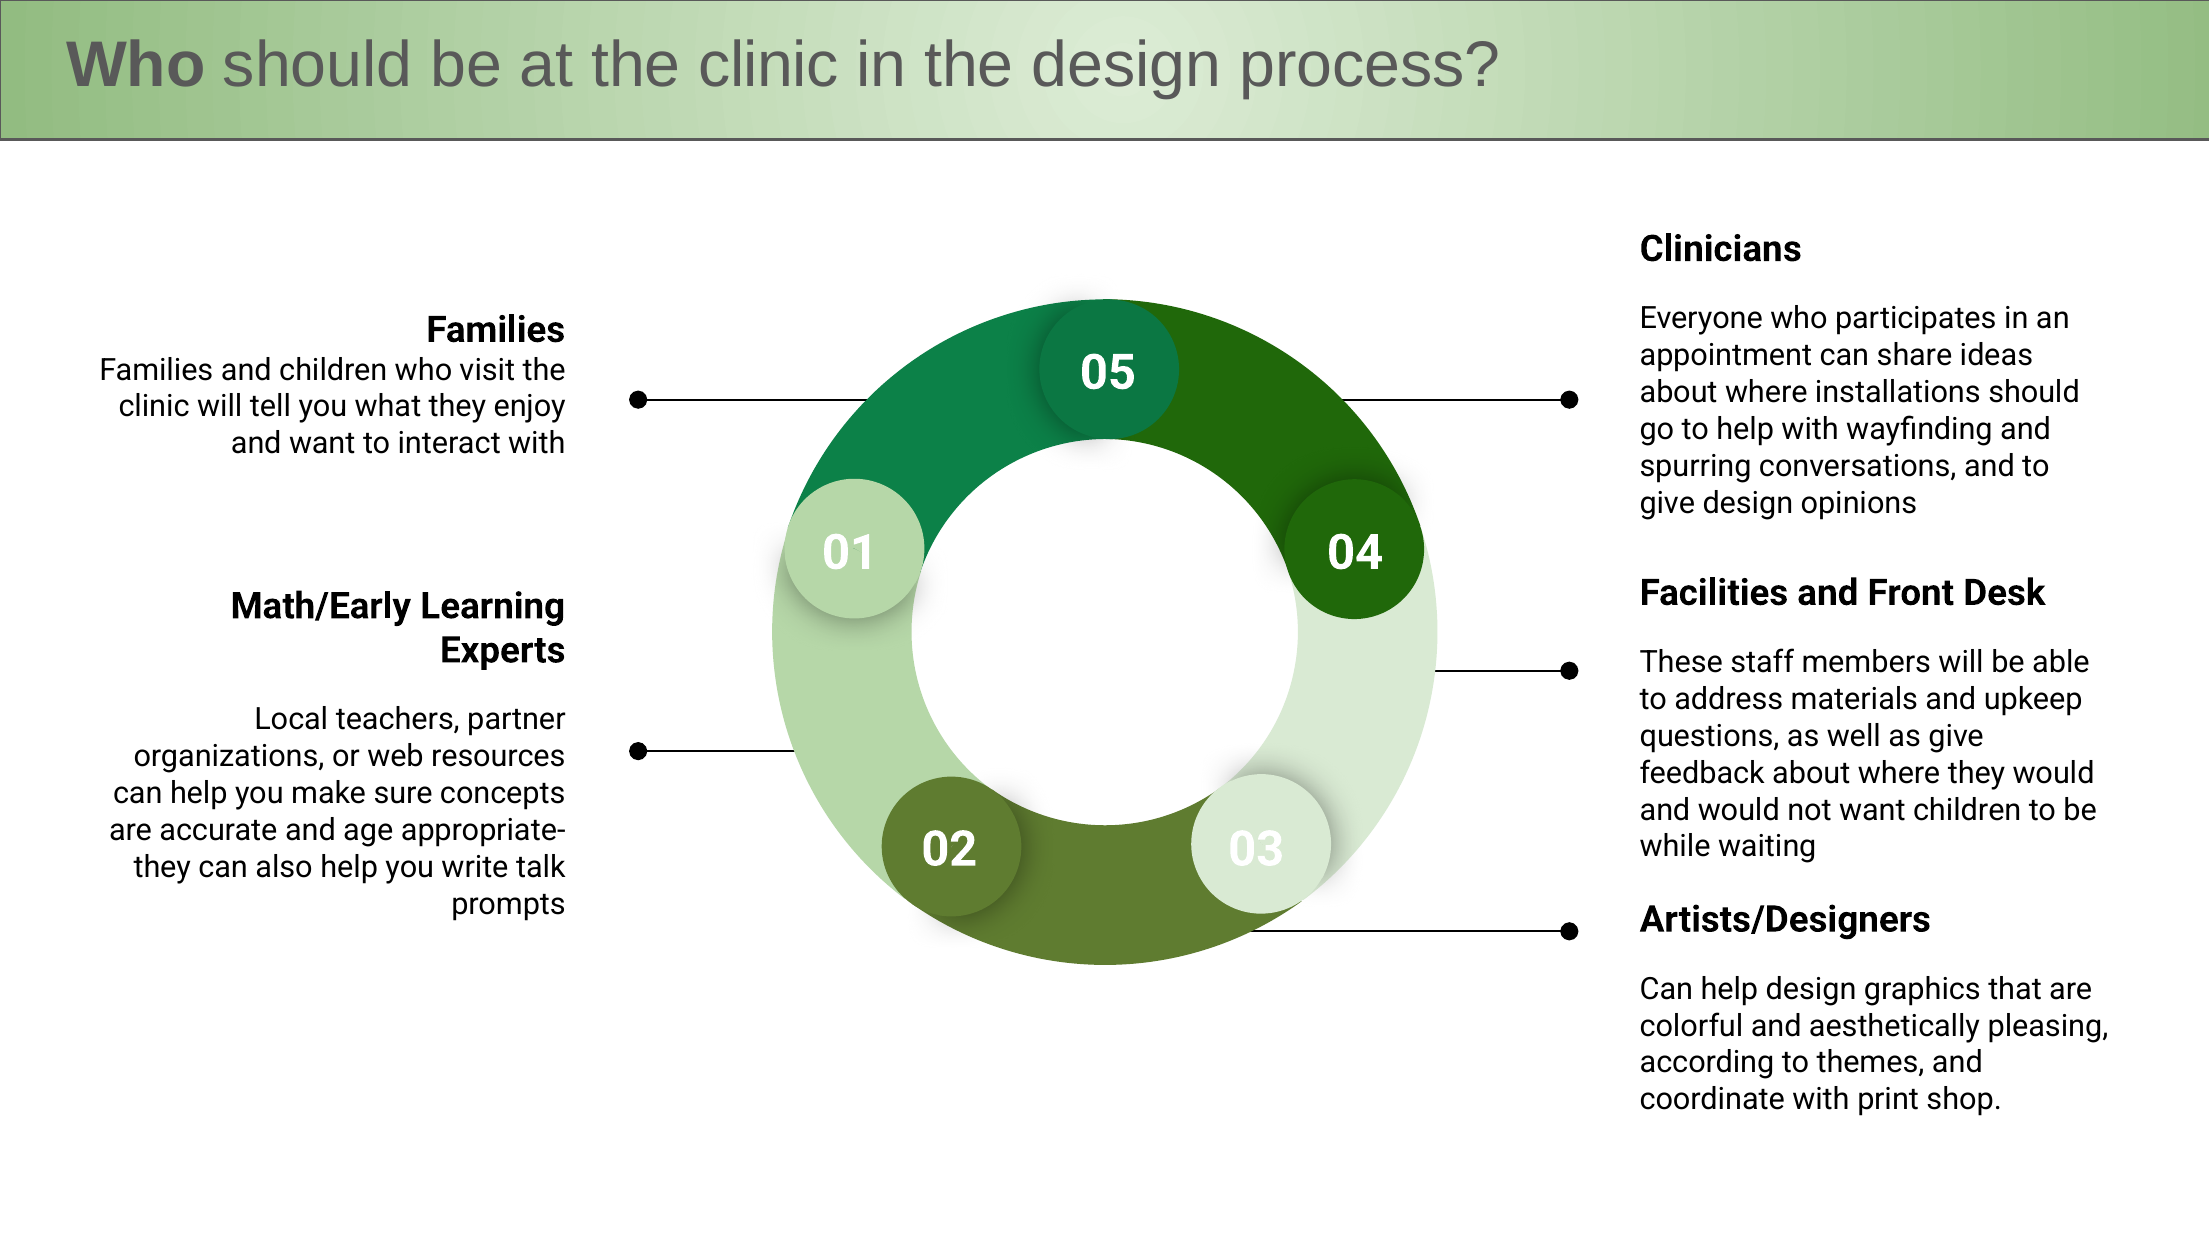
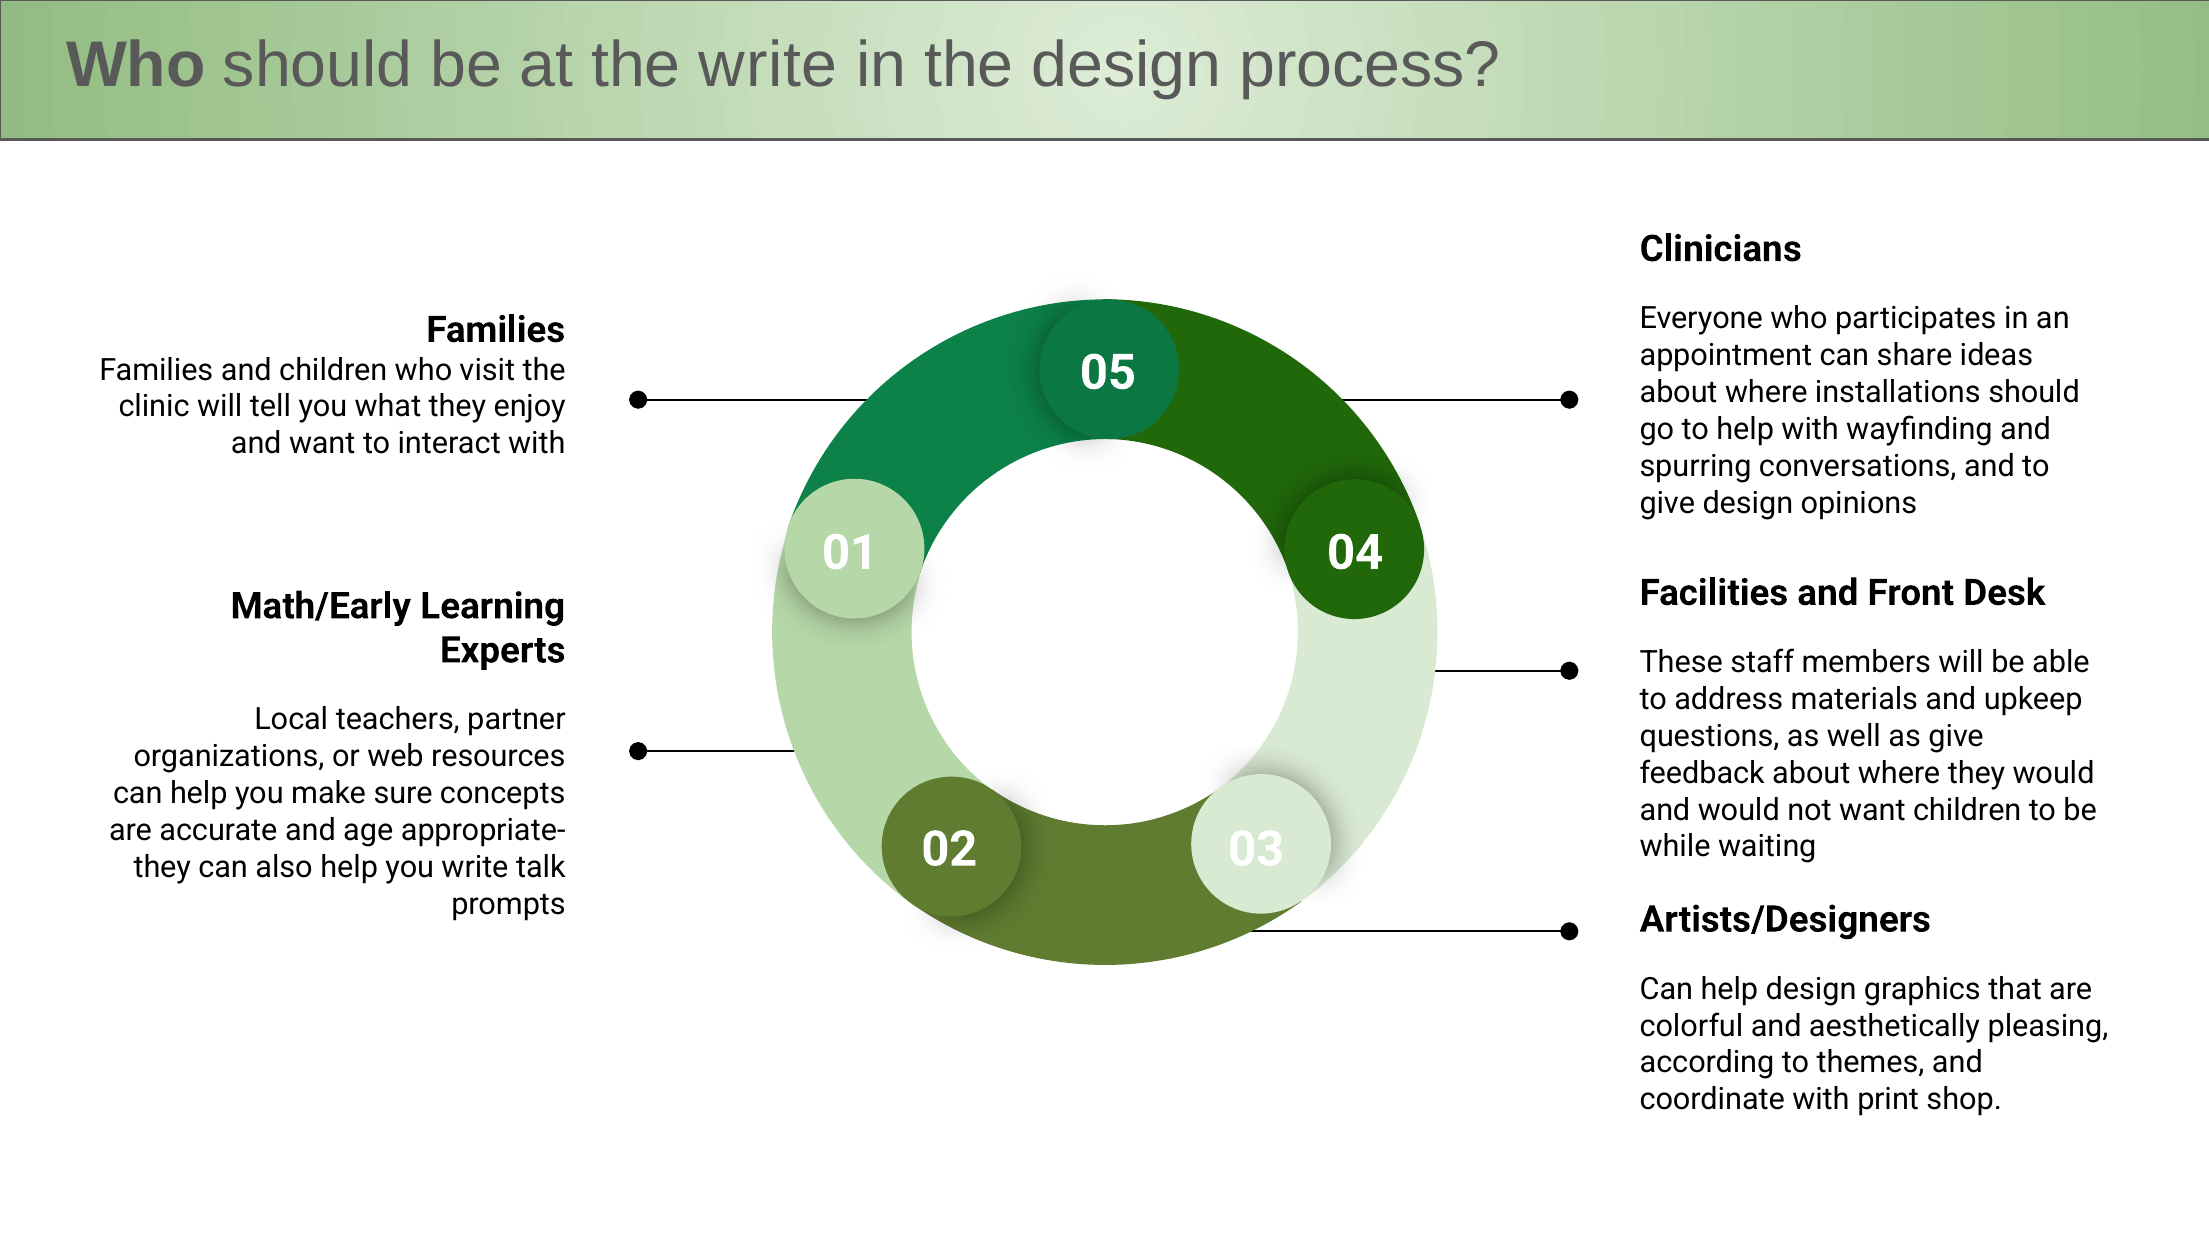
at the clinic: clinic -> write (768, 65)
